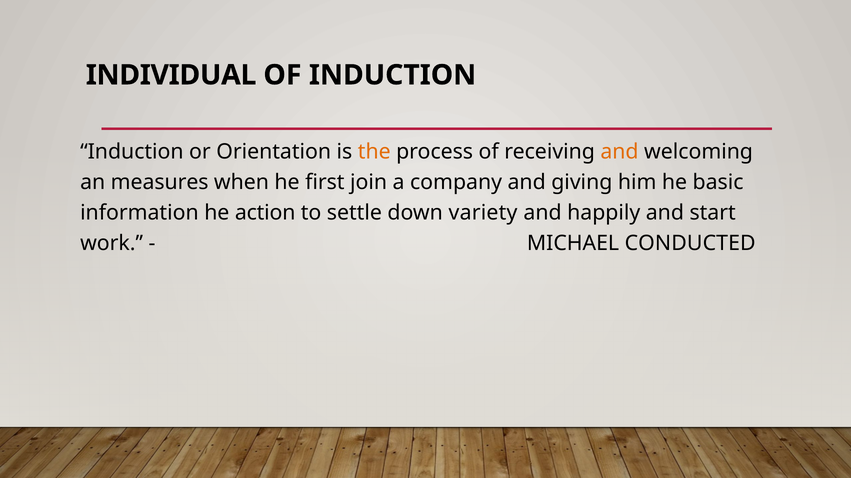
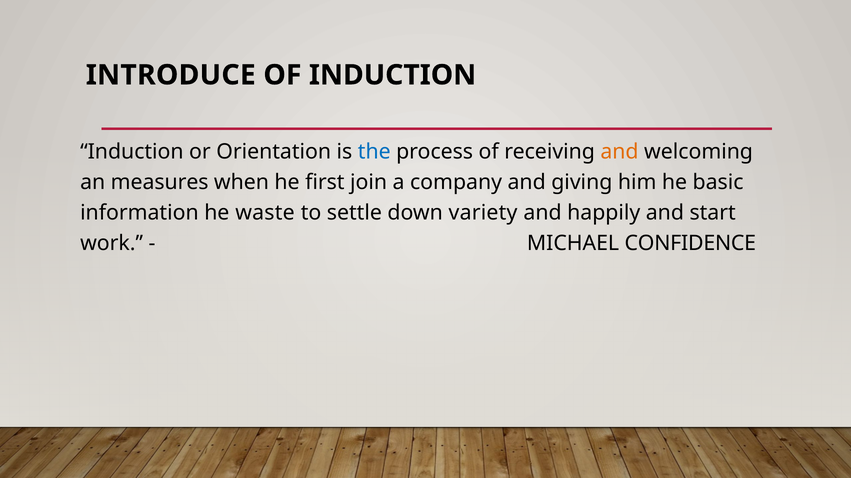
INDIVIDUAL: INDIVIDUAL -> INTRODUCE (171, 75)
the colour: orange -> blue (374, 152)
action: action -> waste (265, 213)
CONDUCTED: CONDUCTED -> CONFIDENCE (690, 244)
